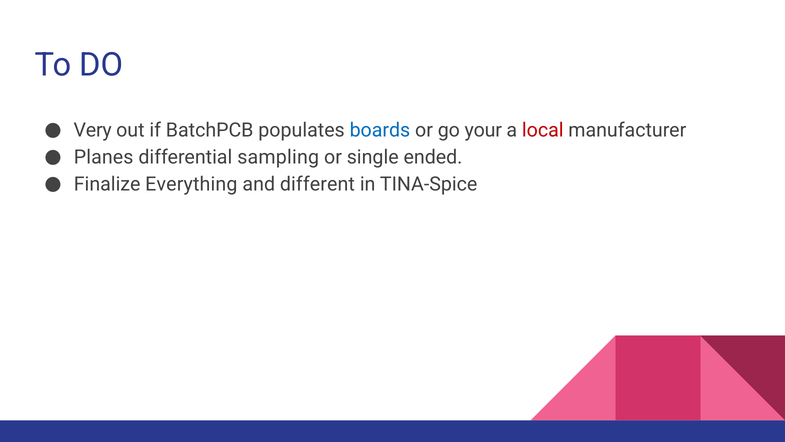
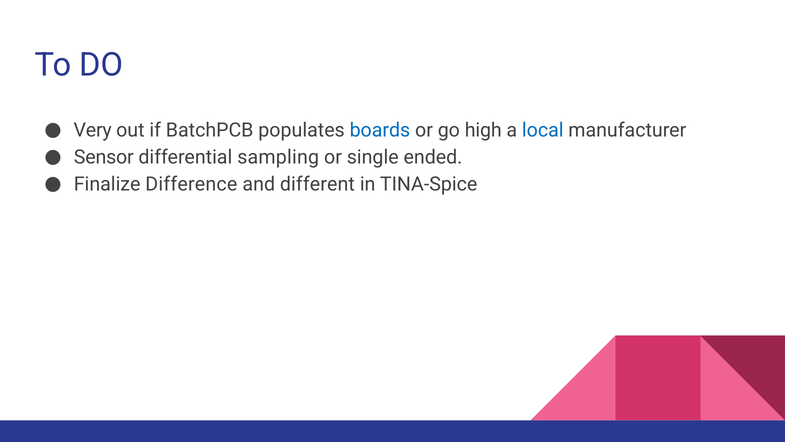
your: your -> high (483, 130)
local colour: red -> blue (543, 130)
Planes: Planes -> Sensor (104, 157)
Everything: Everything -> Difference (191, 184)
